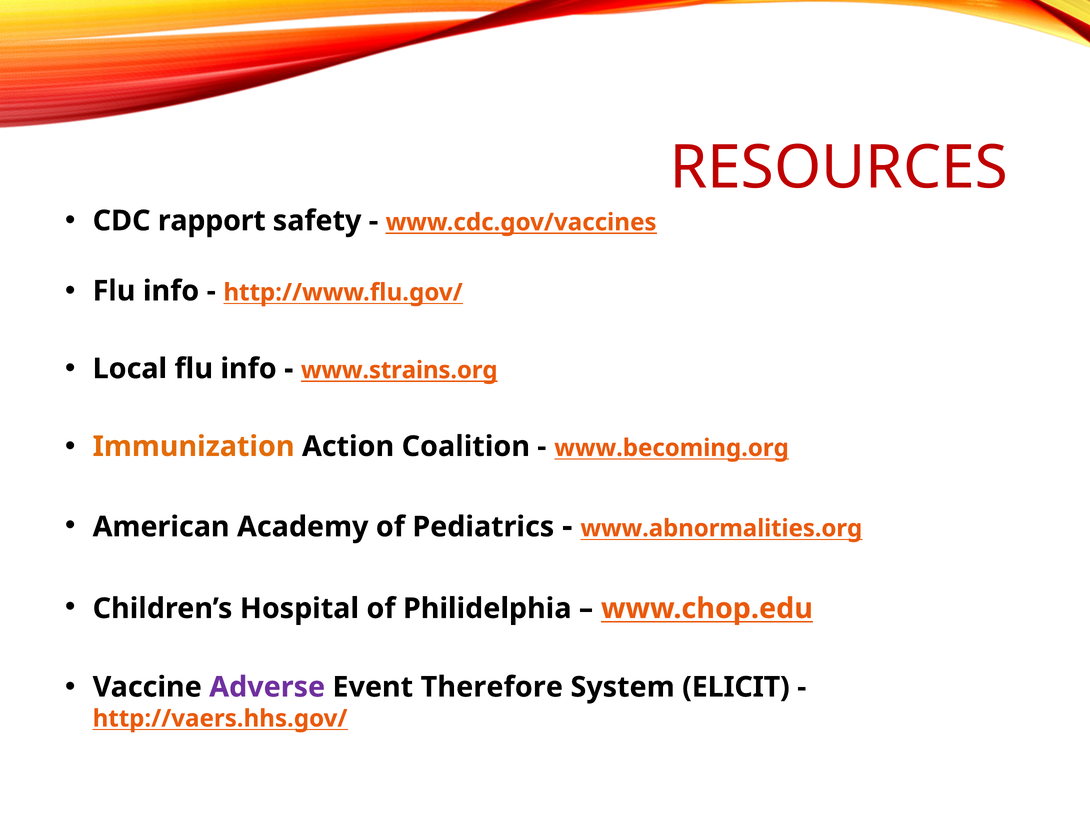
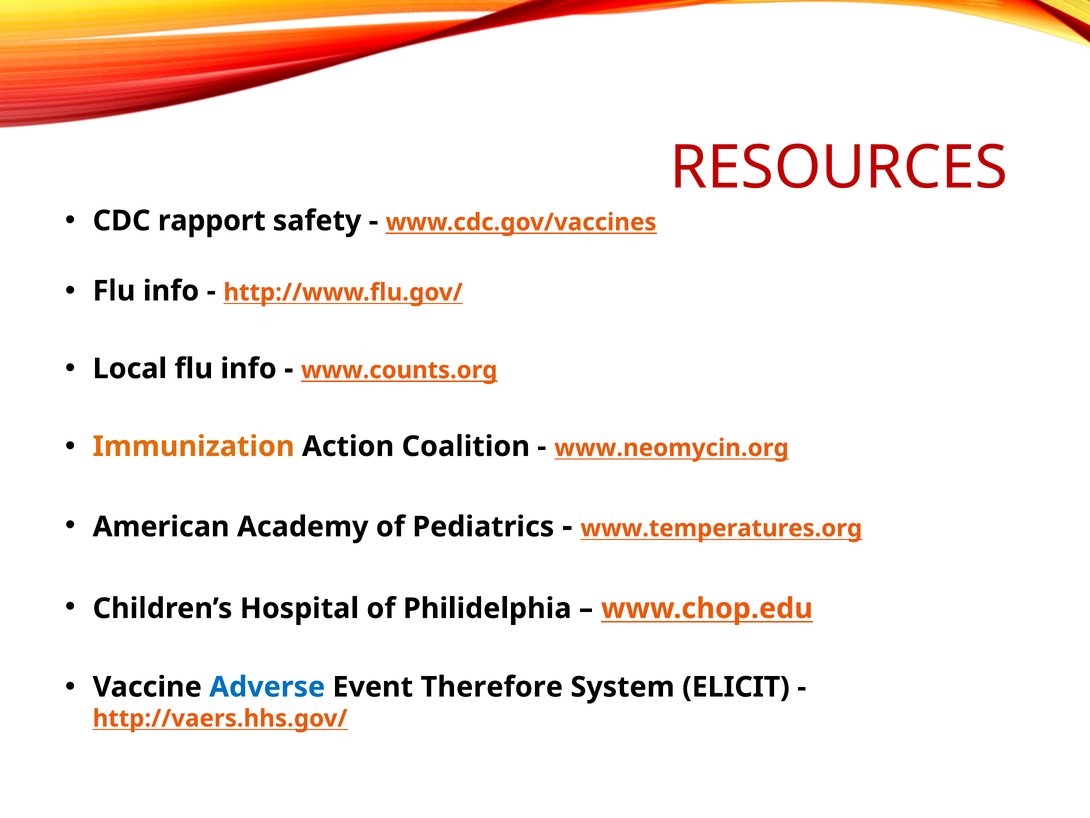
www.strains.org: www.strains.org -> www.counts.org (399, 370)
www.becoming.org: www.becoming.org -> www.neomycin.org (672, 448)
www.abnormalities.org: www.abnormalities.org -> www.temperatures.org (721, 528)
Adverse colour: purple -> blue (267, 687)
